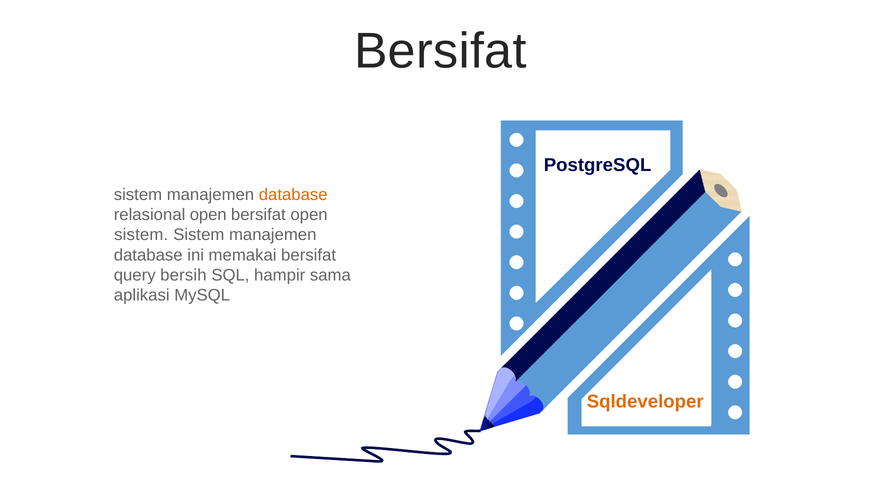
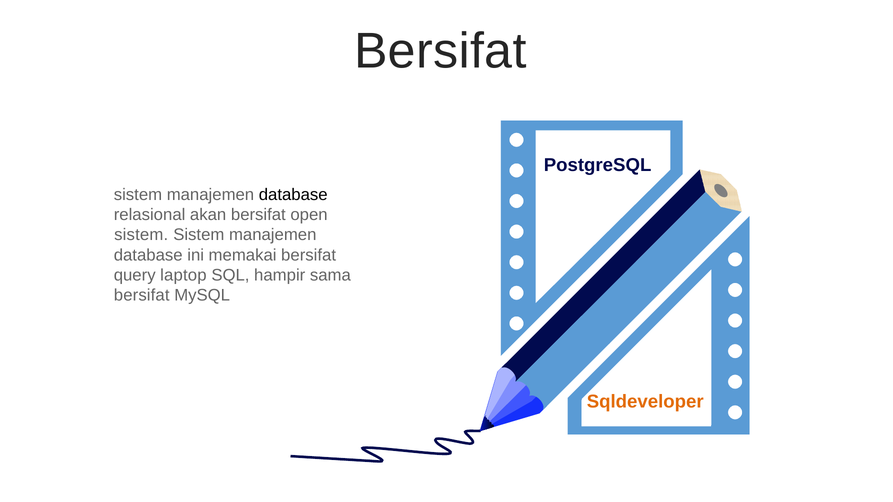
database colour: orange -> black (293, 195)
relasional open: open -> akan (208, 215)
bersih: bersih -> laptop (183, 275)
aplikasi: aplikasi -> bersifat (142, 295)
